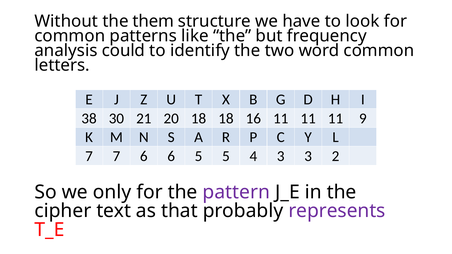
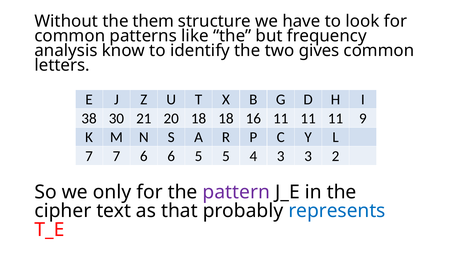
could: could -> know (123, 51)
word: word -> gives (319, 51)
represents colour: purple -> blue (337, 211)
